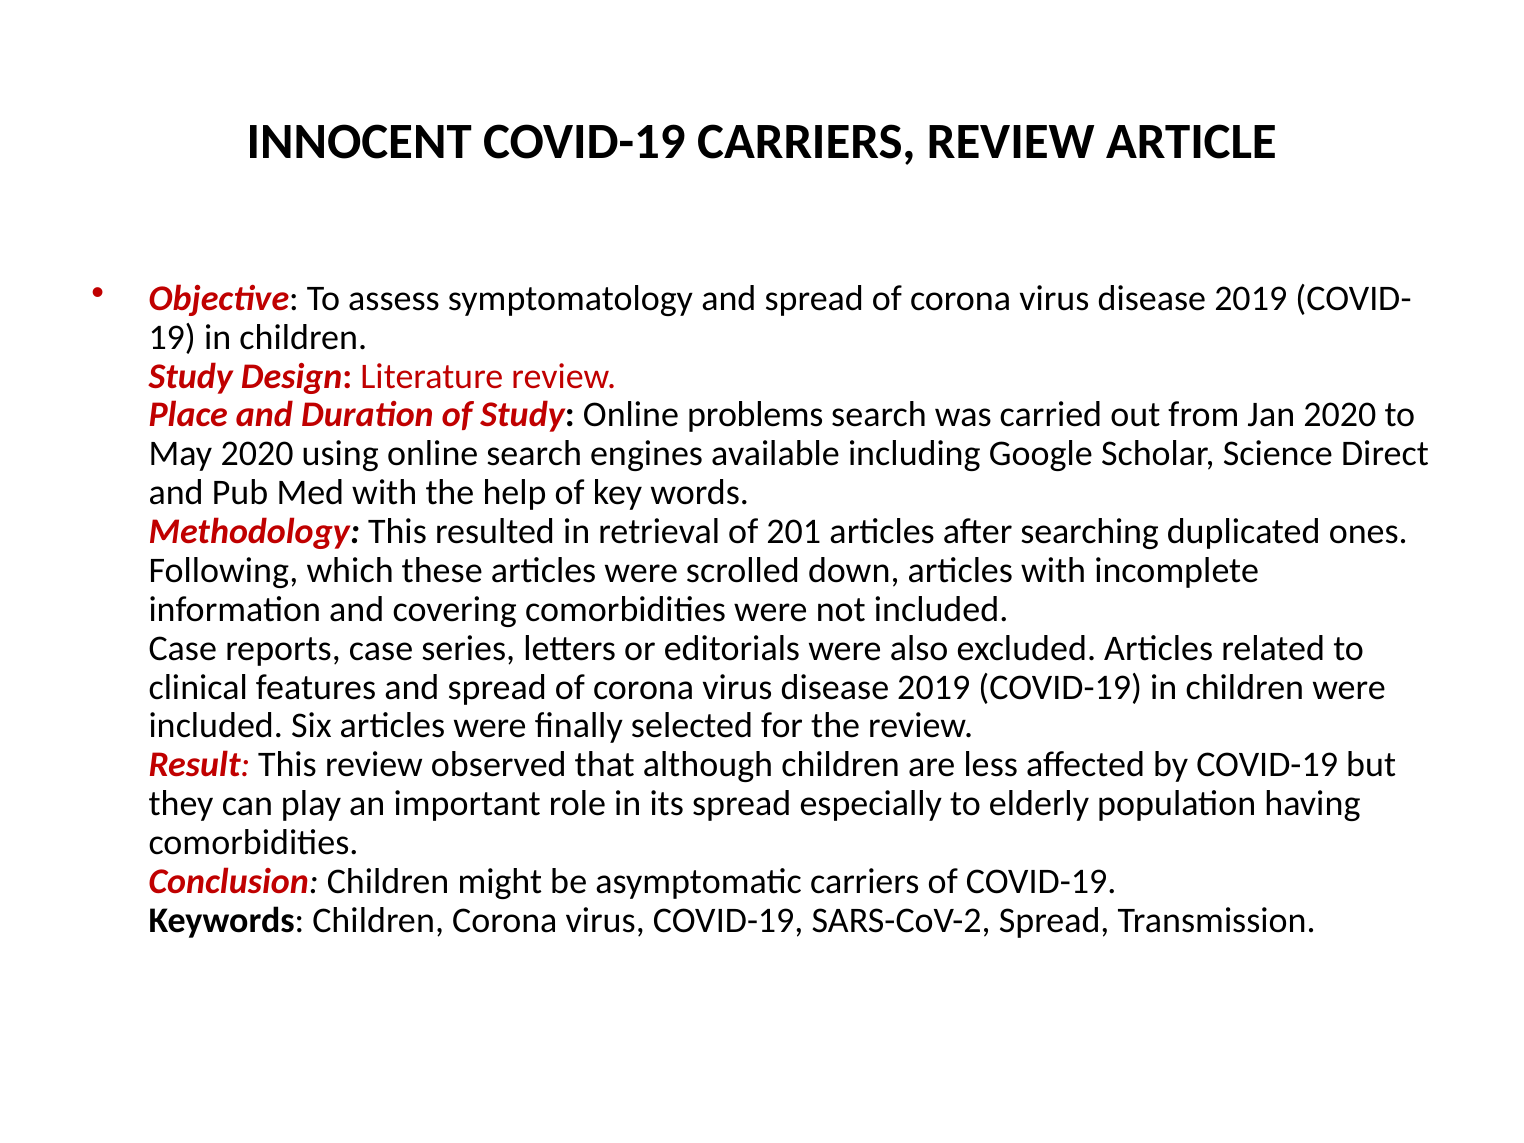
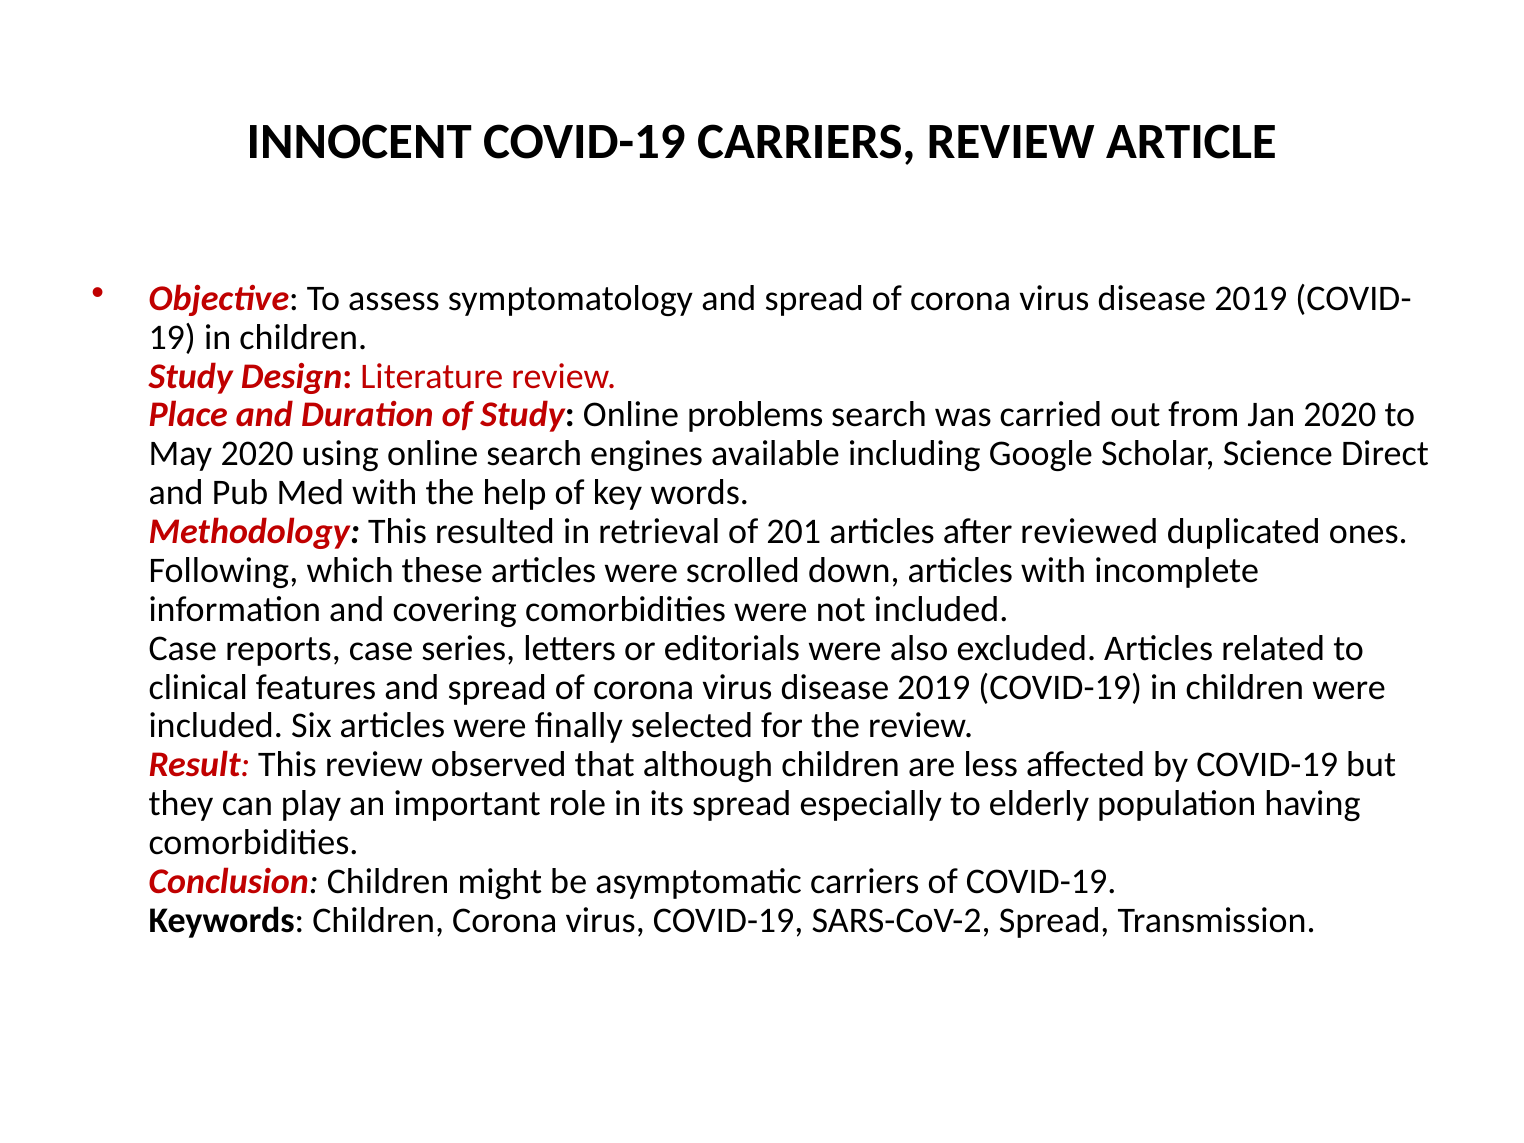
searching: searching -> reviewed (1089, 532)
